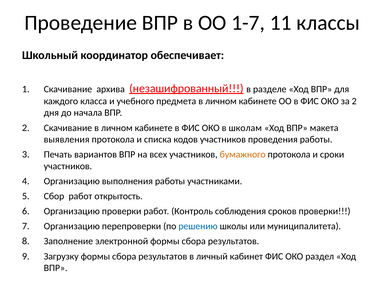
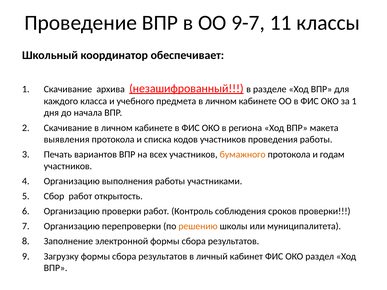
1-7: 1-7 -> 9-7 (248, 23)
за 2: 2 -> 1 (354, 101)
школам: школам -> региона (245, 128)
сроки: сроки -> годам (332, 155)
решению colour: blue -> orange (198, 226)
